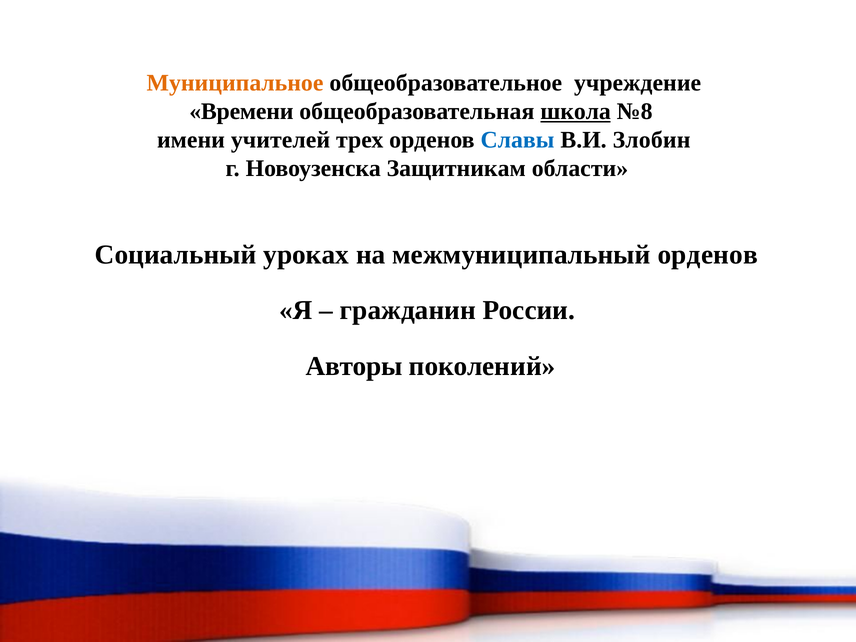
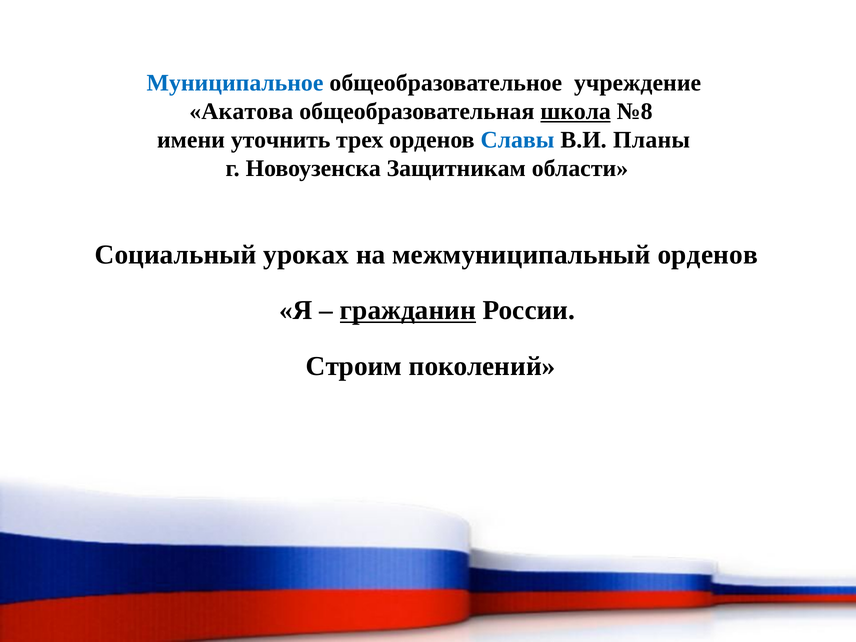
Муниципальное colour: orange -> blue (235, 83)
Времени: Времени -> Акатова (241, 111)
учителей: учителей -> уточнить (281, 140)
Злобин: Злобин -> Планы (652, 140)
гражданин underline: none -> present (408, 310)
Авторы: Авторы -> Строим (354, 366)
